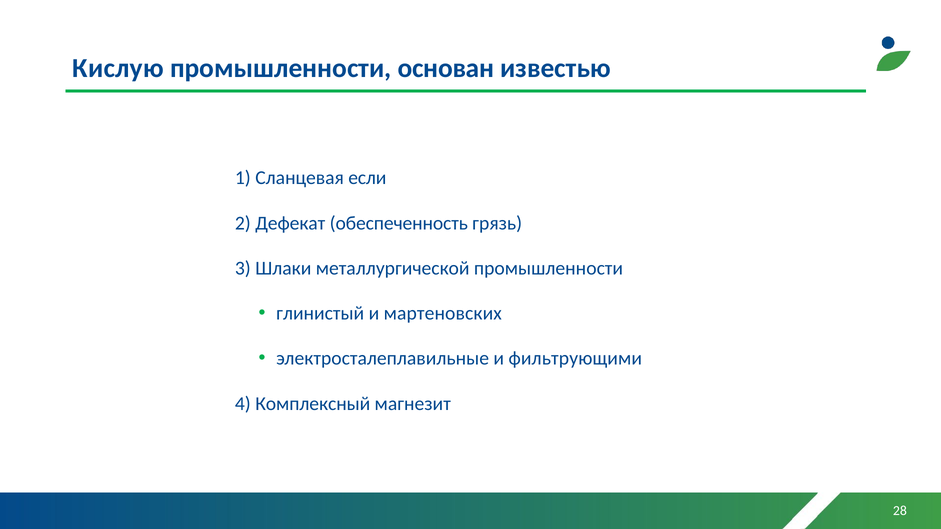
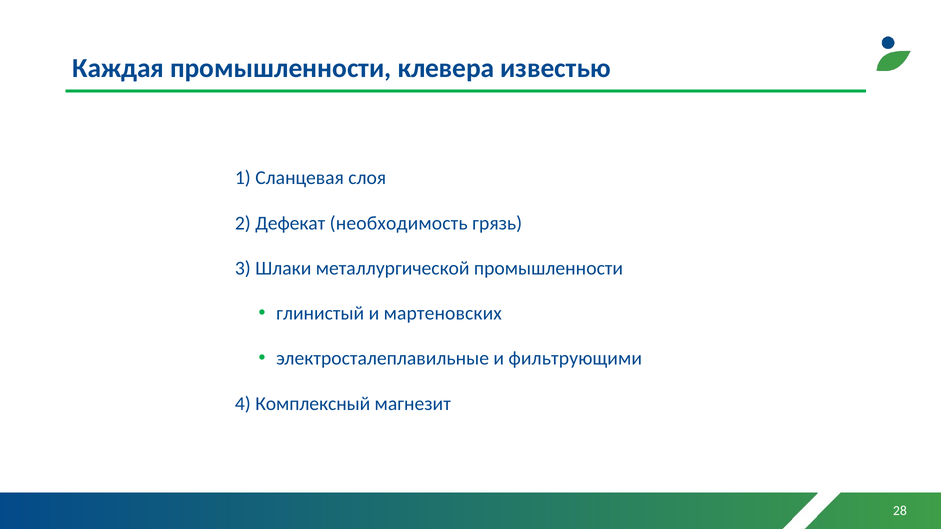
Кислую: Кислую -> Каждая (118, 68)
основан: основан -> клевера (446, 68)
если: если -> слоя (367, 178)
обеспеченность: обеспеченность -> необходимость (399, 223)
